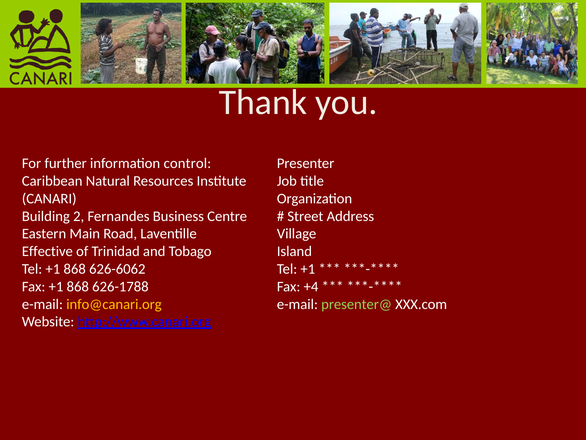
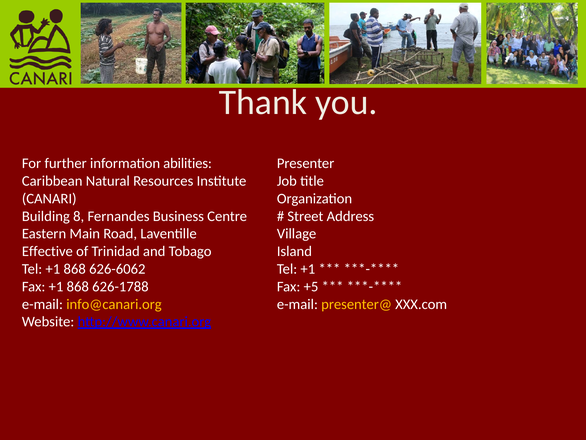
control: control -> abilities (188, 163)
2: 2 -> 8 (79, 216)
+4: +4 -> +5 (311, 286)
presenter@ colour: light green -> yellow (357, 304)
